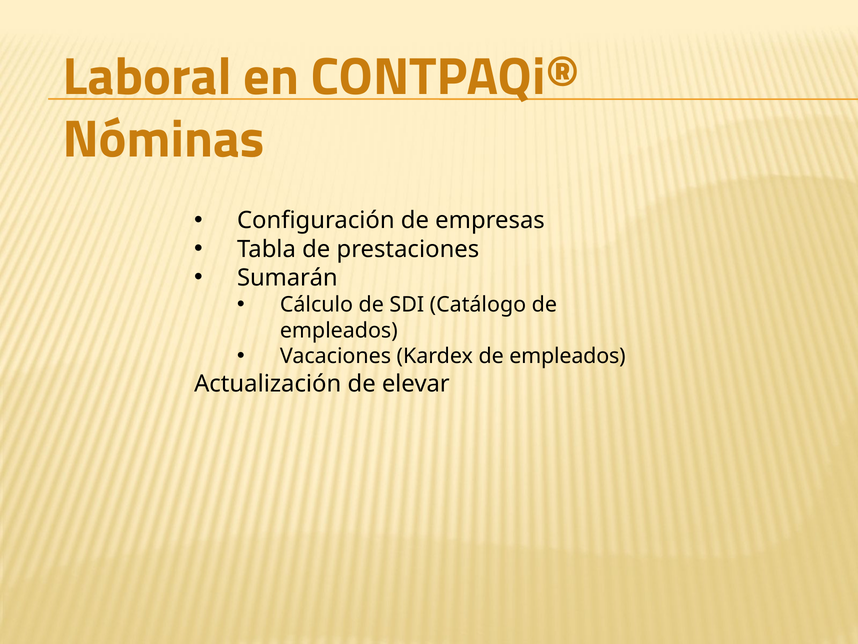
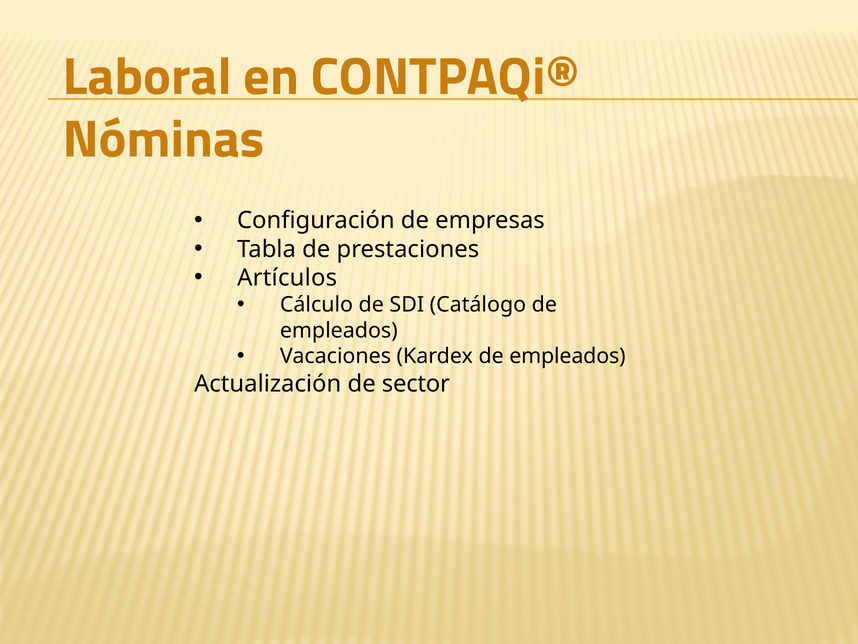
Sumarán: Sumarán -> Artículos (287, 278)
elevar: elevar -> sector (416, 383)
